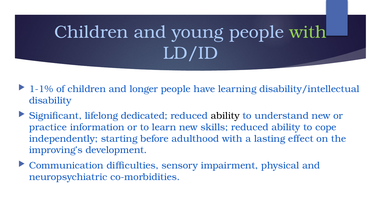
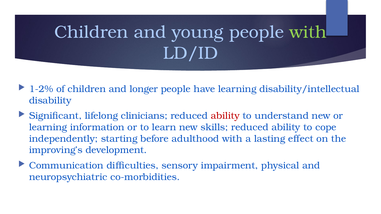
1-1%: 1-1% -> 1-2% (41, 89)
dedicated: dedicated -> clinicians (144, 116)
ability colour: black -> red (225, 116)
practice: practice -> learning (48, 127)
